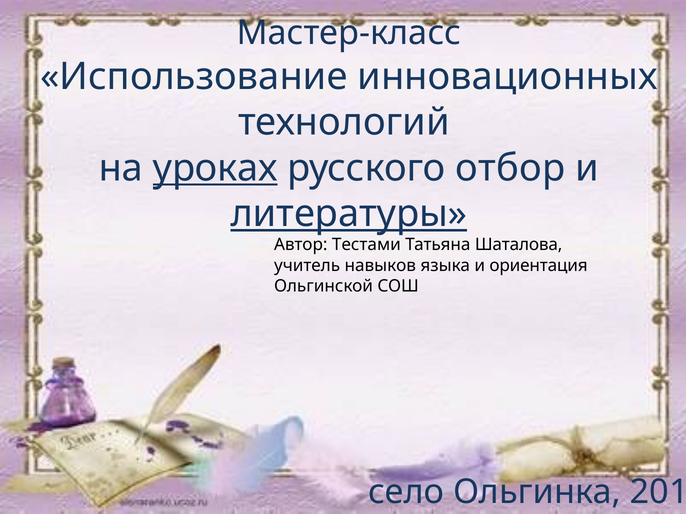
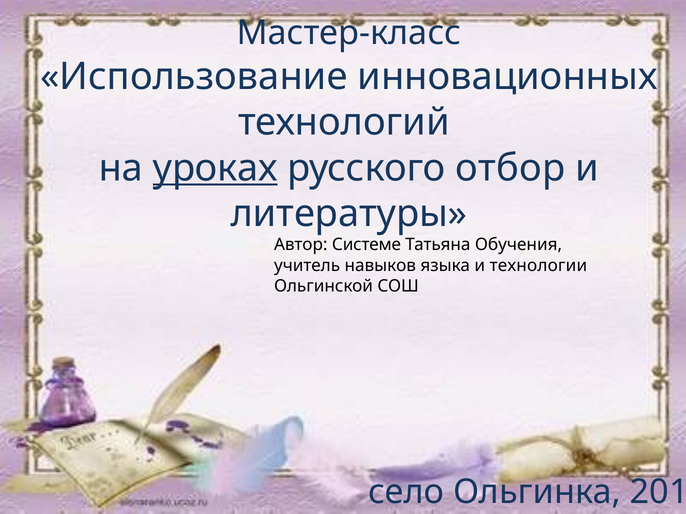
литературы underline: present -> none (349, 214)
Тестами: Тестами -> Системе (366, 245)
Шаталова: Шаталова -> Обучения (519, 245)
ориентация: ориентация -> технологии (538, 266)
